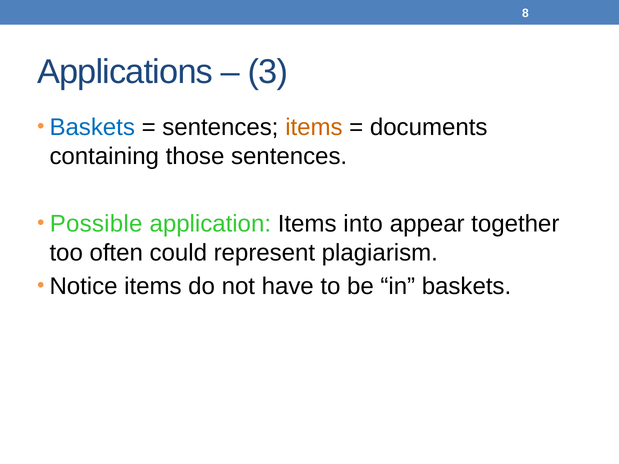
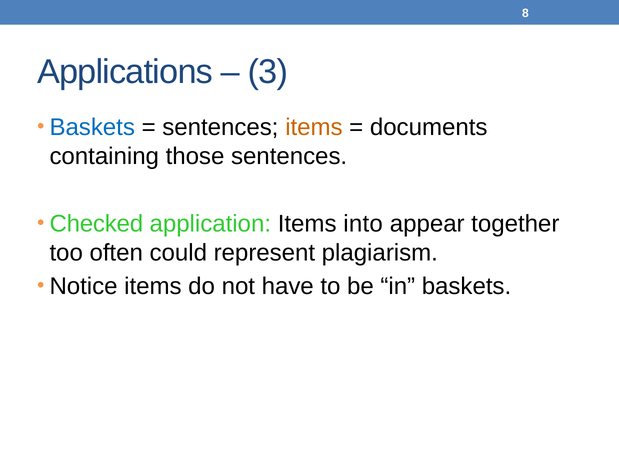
Possible: Possible -> Checked (96, 224)
